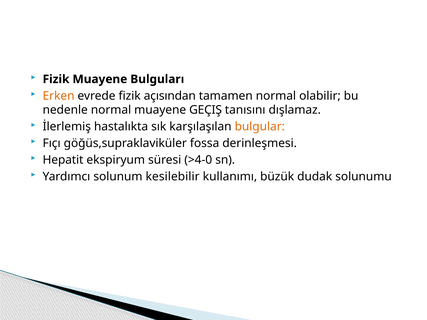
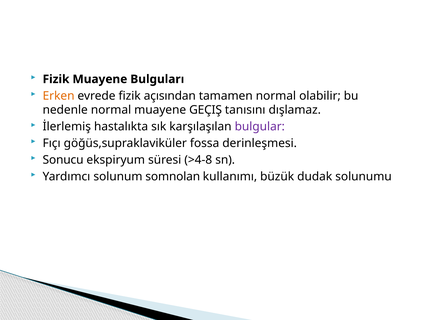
bulgular colour: orange -> purple (260, 127)
Hepatit: Hepatit -> Sonucu (63, 160)
>4-0: >4-0 -> >4-8 (198, 160)
kesilebilir: kesilebilir -> somnolan (173, 177)
